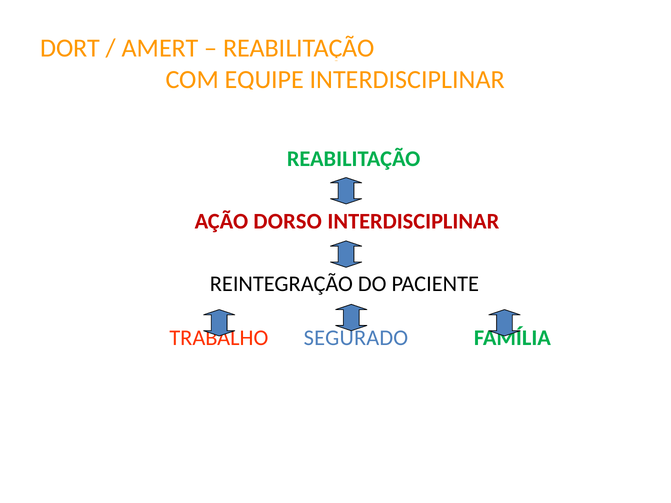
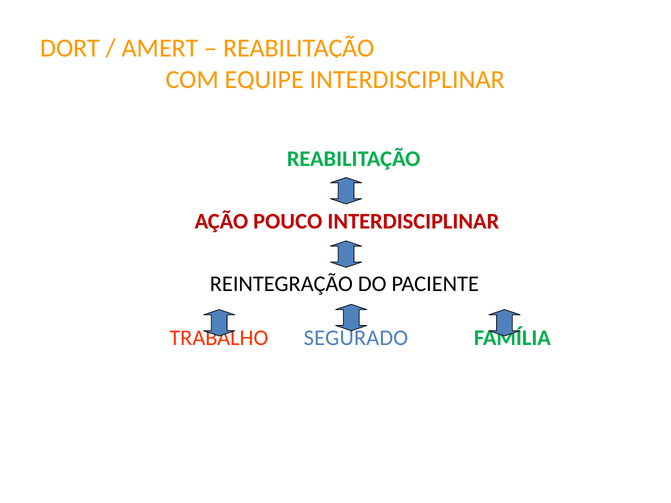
DORSO: DORSO -> POUCO (288, 222)
